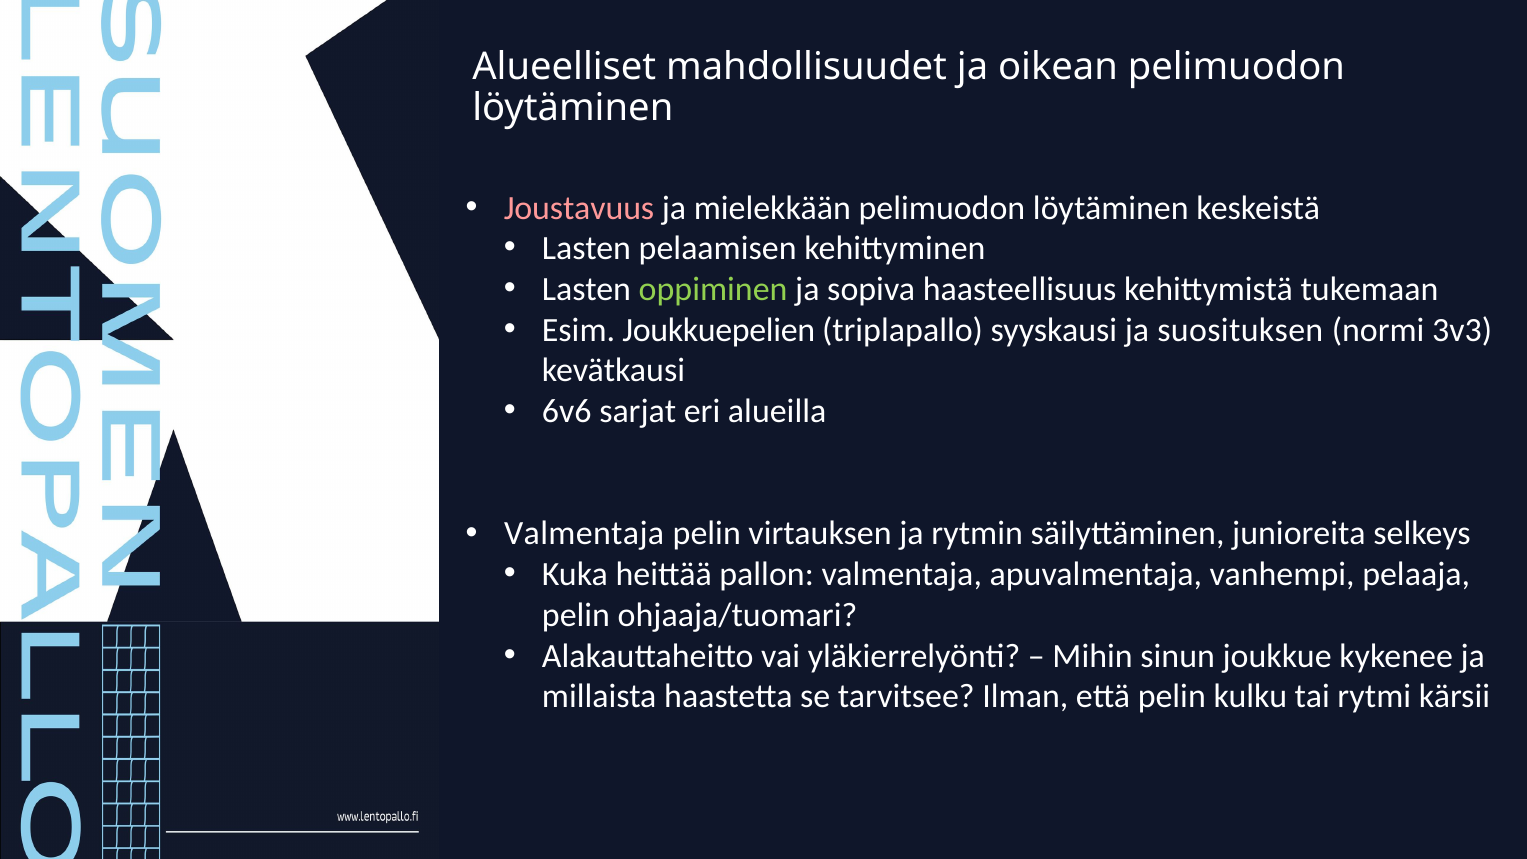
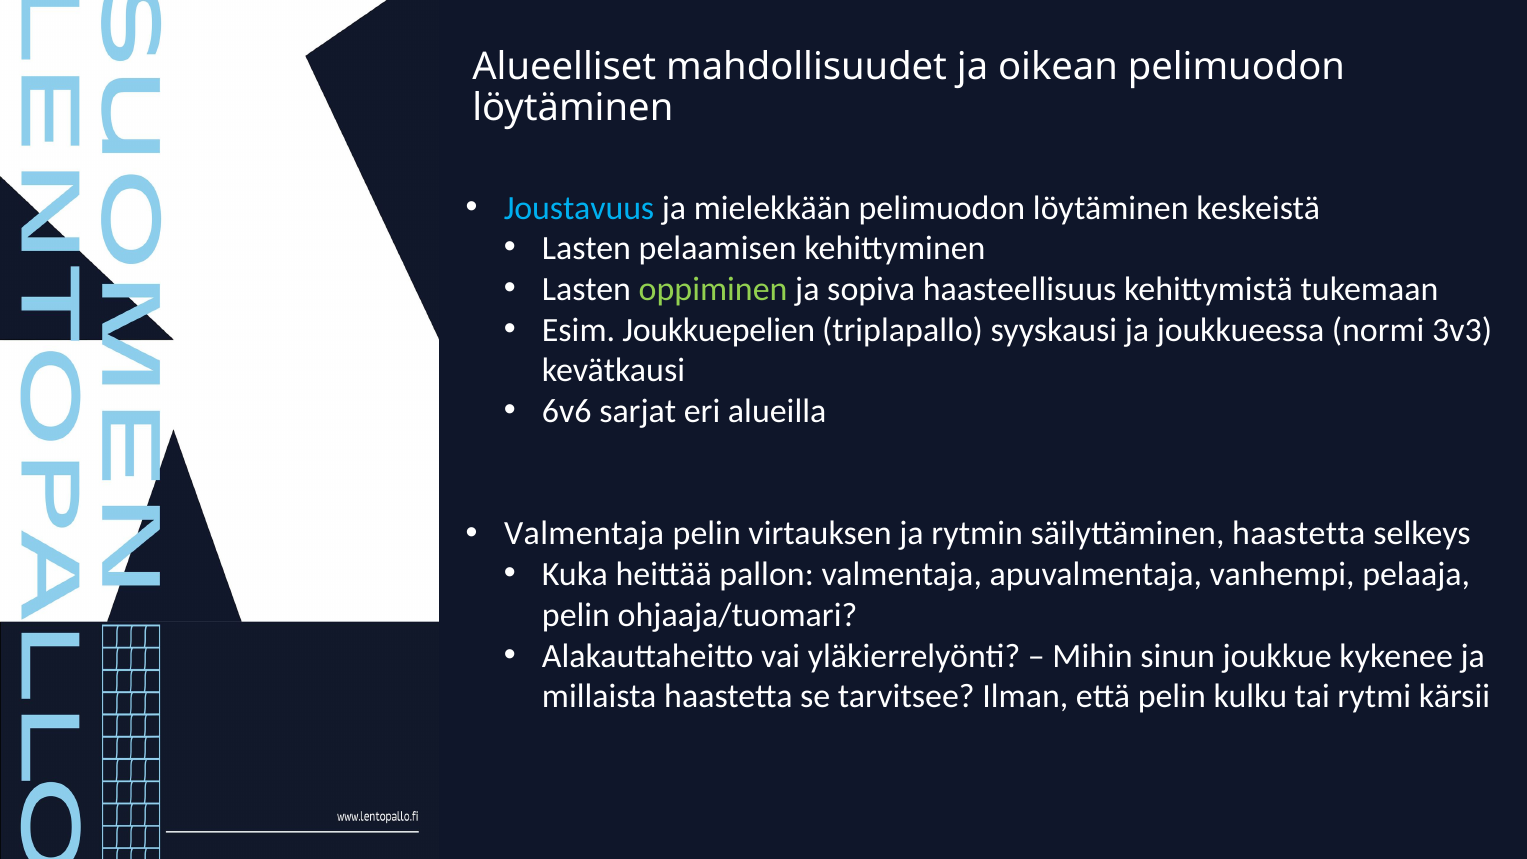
Joustavuus colour: pink -> light blue (579, 208)
suosituksen: suosituksen -> joukkueessa (1241, 330)
säilyttäminen junioreita: junioreita -> haastetta (1299, 534)
